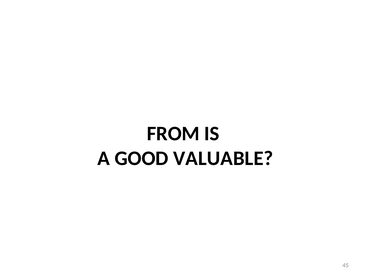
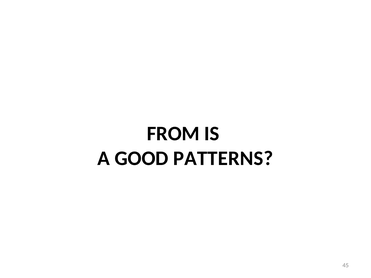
VALUABLE: VALUABLE -> PATTERNS (223, 158)
